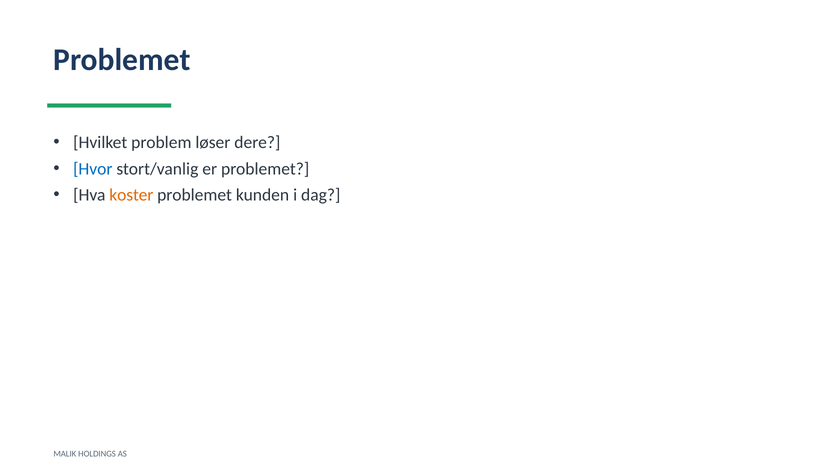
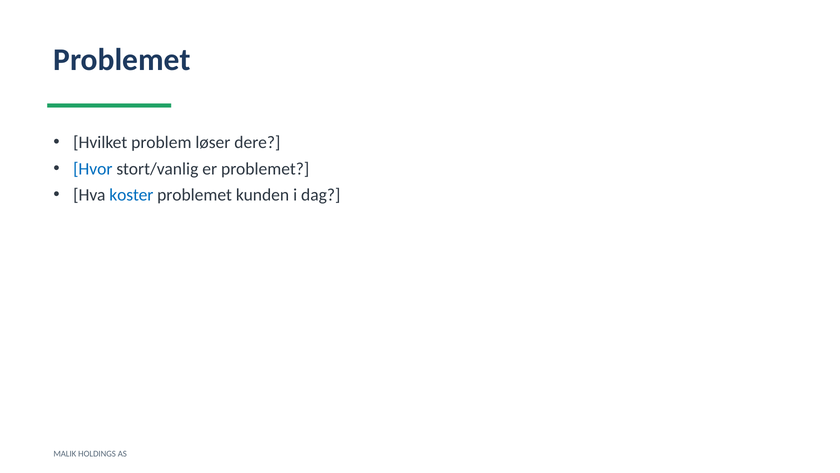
koster colour: orange -> blue (131, 195)
